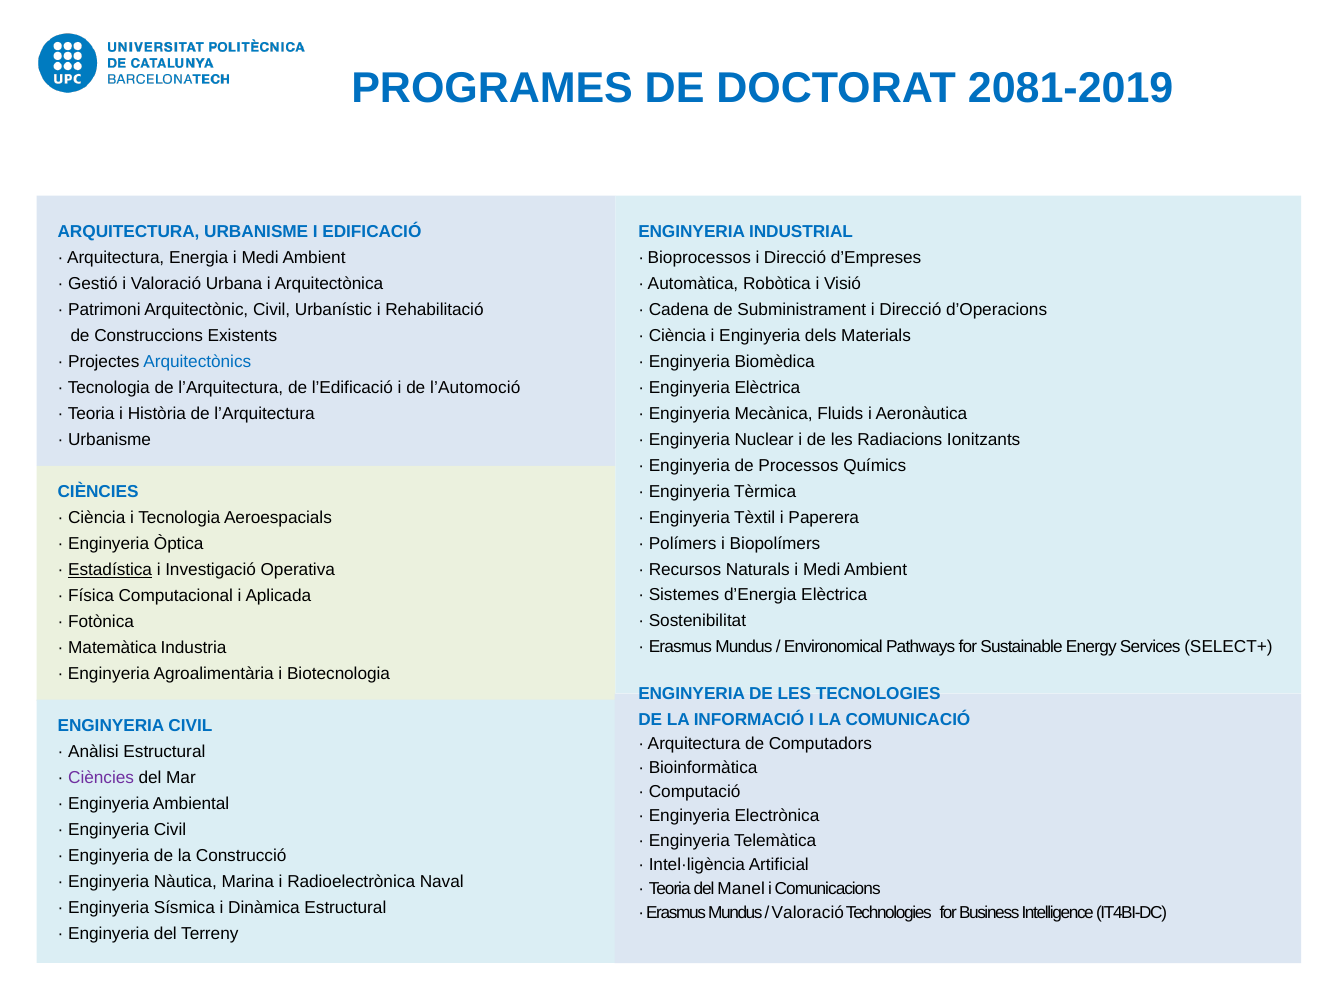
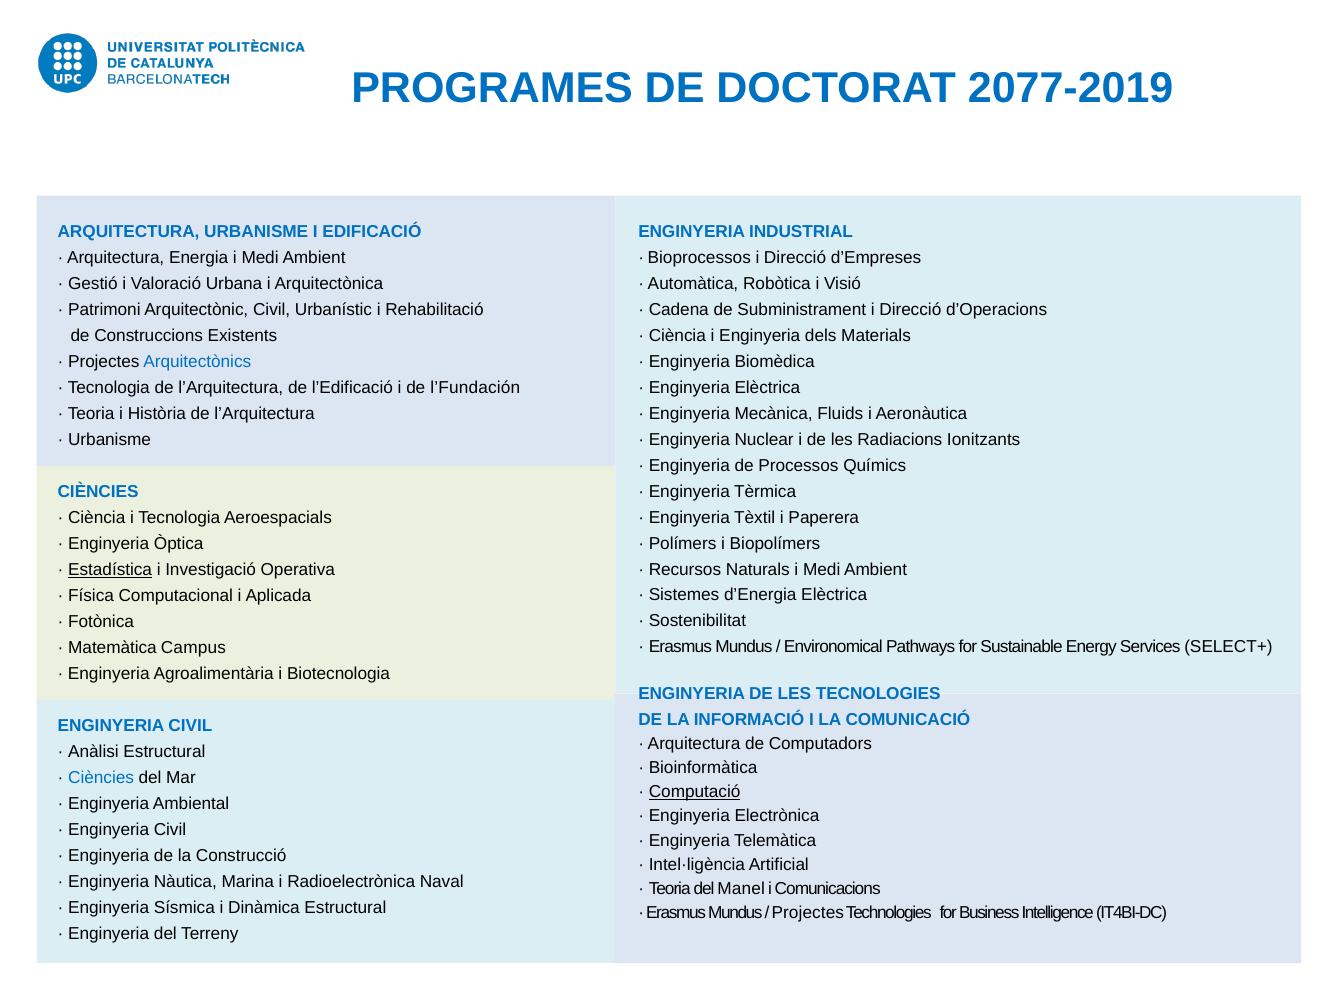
2081-2019: 2081-2019 -> 2077-2019 (1071, 88)
l’Automoció: l’Automoció -> l’Fundación (475, 388)
Industria: Industria -> Campus (193, 648)
Ciències colour: purple -> blue (101, 778)
Computació underline: none -> present (695, 792)
Valoració: Valoració -> Projectes (808, 913)
